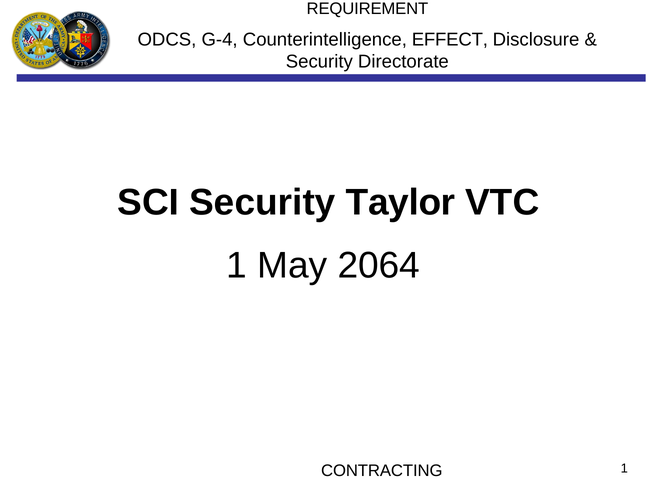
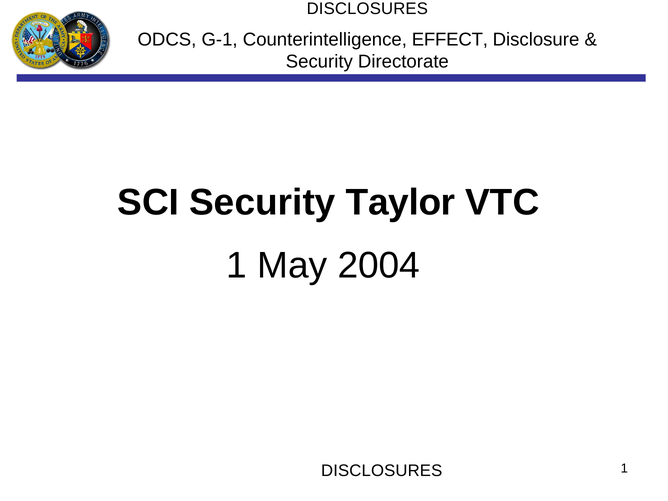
REQUIREMENT: REQUIREMENT -> DISCLOSURES (367, 9)
G-4: G-4 -> G-1 (220, 39)
2064: 2064 -> 2004 (379, 266)
CONTRACTING: CONTRACTING -> DISCLOSURES (382, 471)
